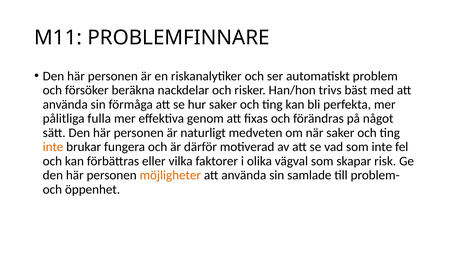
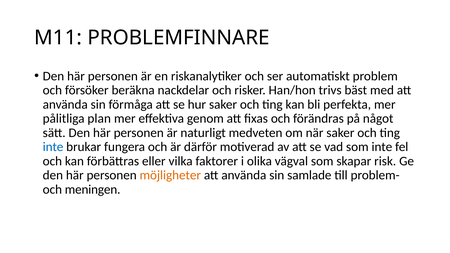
fulla: fulla -> plan (99, 119)
inte colour: orange -> blue (53, 147)
öppenhet: öppenhet -> meningen (93, 190)
